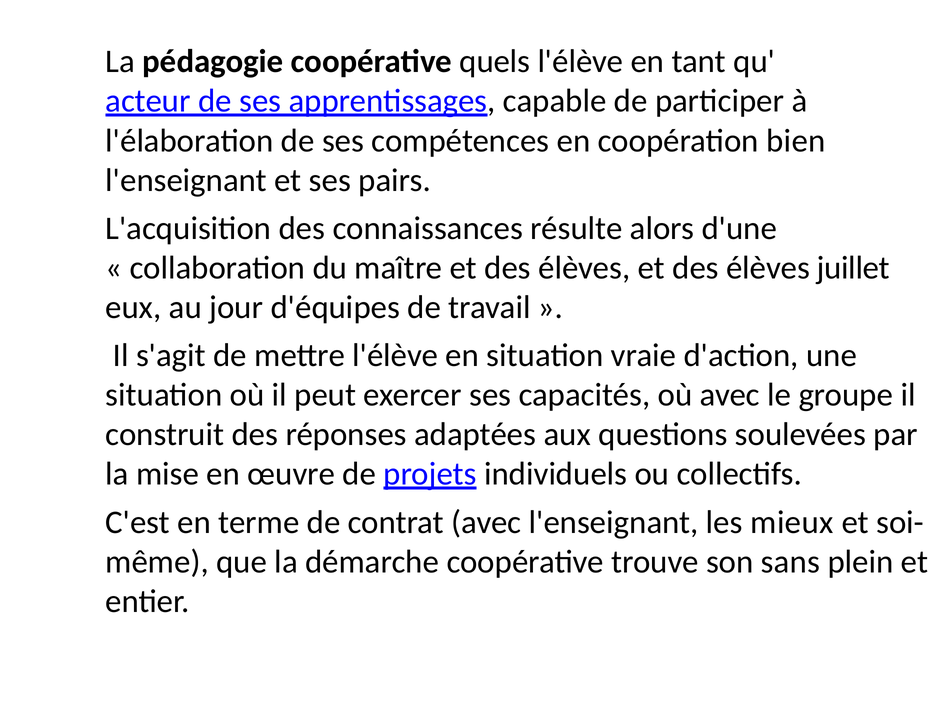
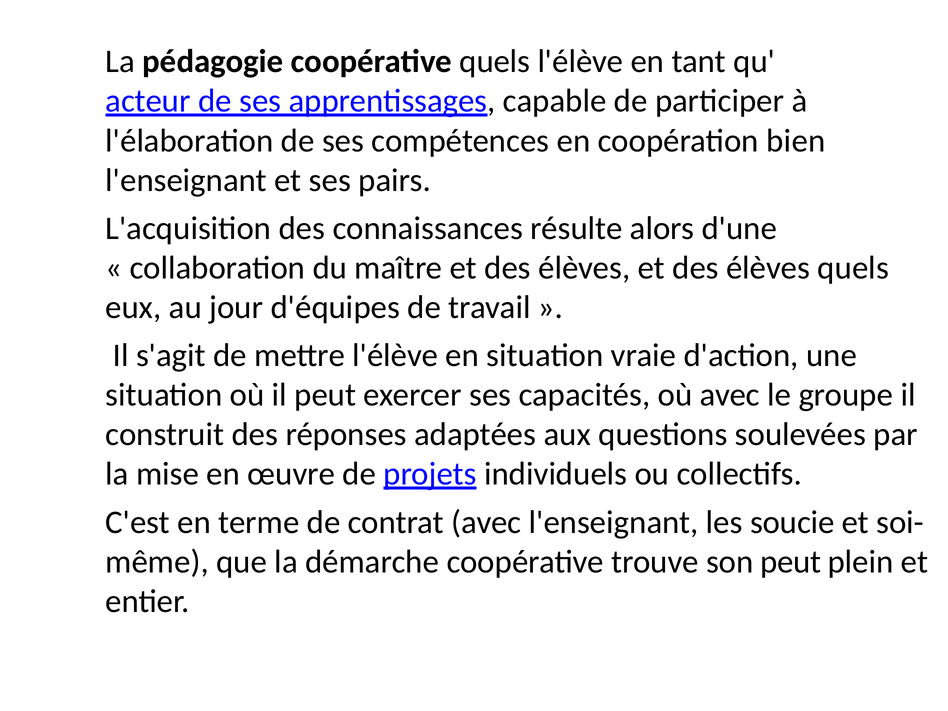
élèves juillet: juillet -> quels (853, 268)
mieux: mieux -> soucie (792, 522)
son sans: sans -> peut (791, 562)
